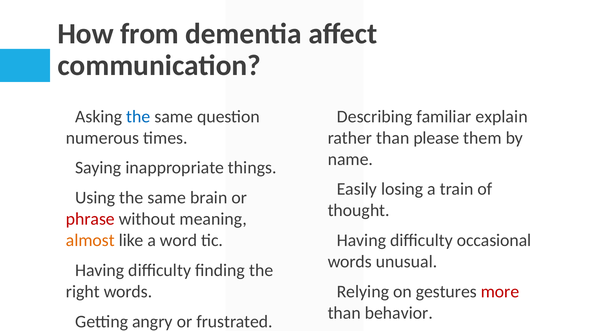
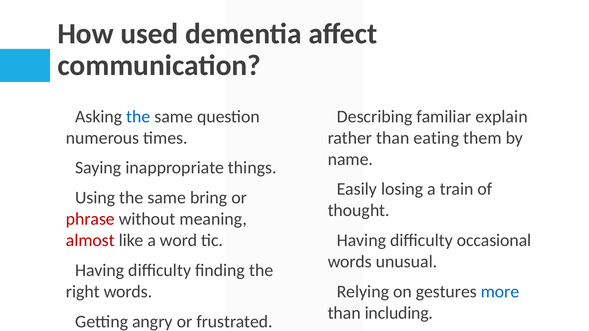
from: from -> used (149, 34)
please: please -> eating (436, 138)
brain: brain -> bring (209, 198)
almost colour: orange -> red (90, 241)
more colour: red -> blue (500, 292)
behavior: behavior -> including (399, 313)
